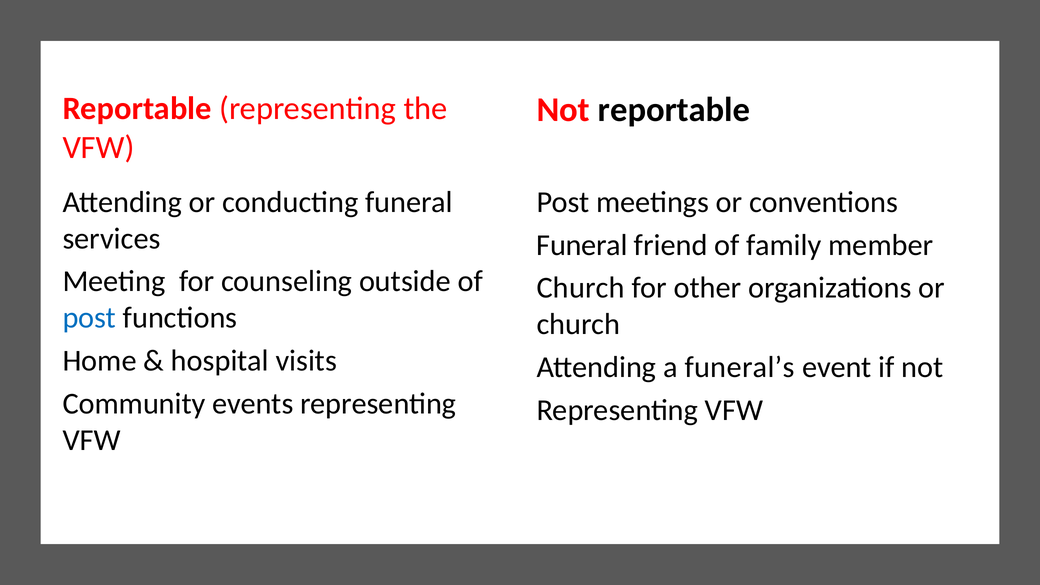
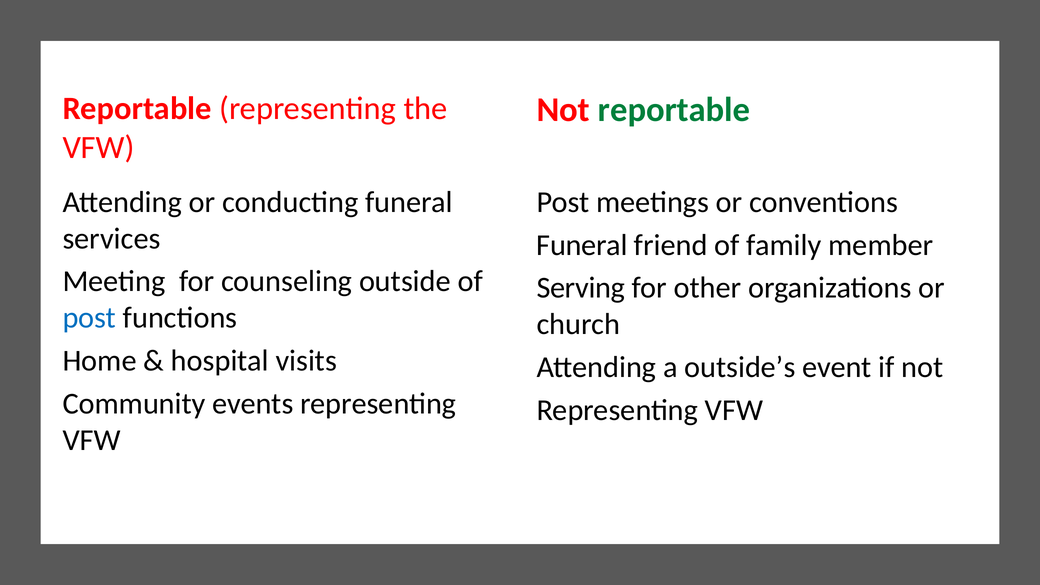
reportable colour: black -> green (674, 110)
Church: Church -> Serving (581, 288)
funeral’s: funeral’s -> outside’s (740, 367)
